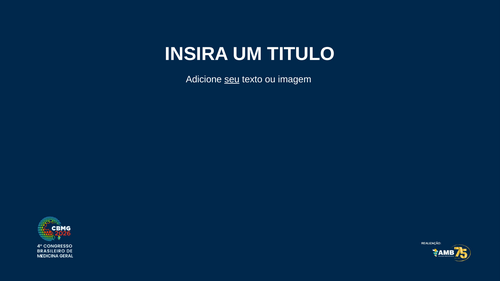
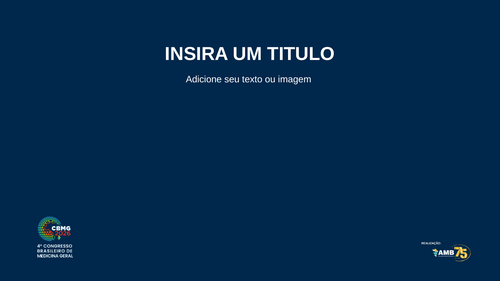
seu underline: present -> none (232, 79)
